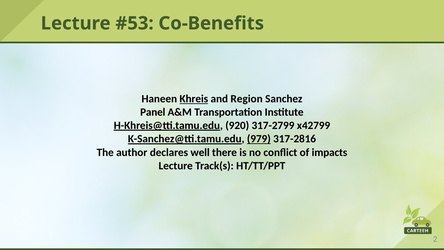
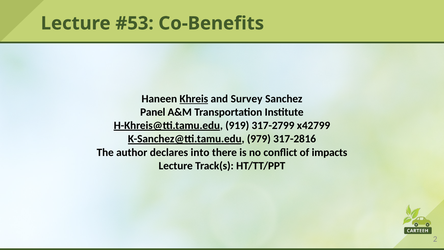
Region: Region -> Survey (247, 99)
920: 920 -> 919 (237, 125)
979 underline: present -> none (259, 139)
well: well -> into (200, 152)
